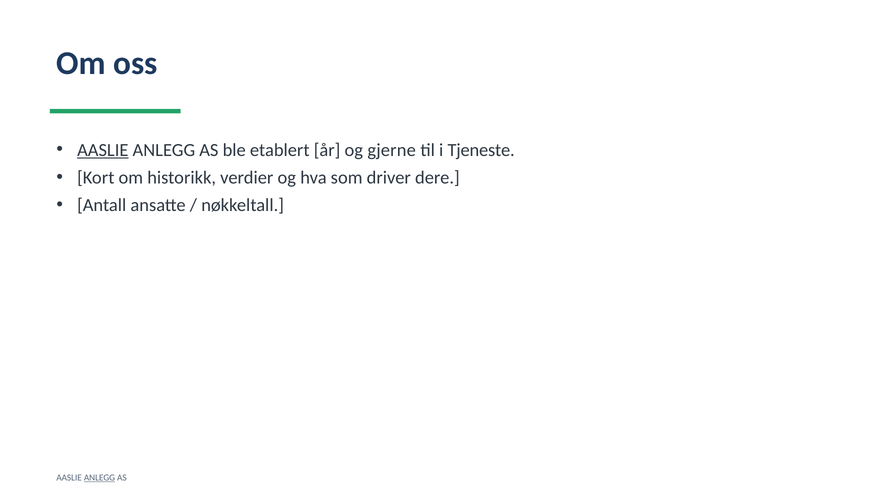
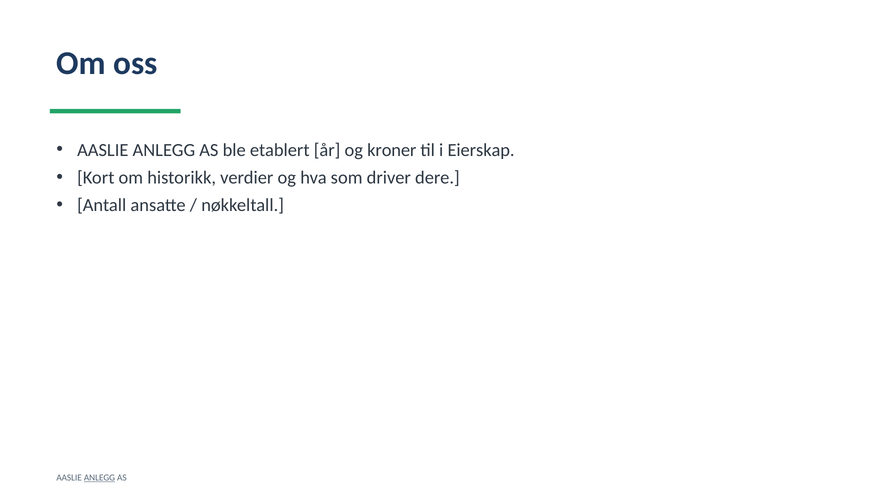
AASLIE underline: present -> none (103, 150)
gjerne: gjerne -> kroner (392, 150)
Tjeneste: Tjeneste -> Eierskap (481, 150)
